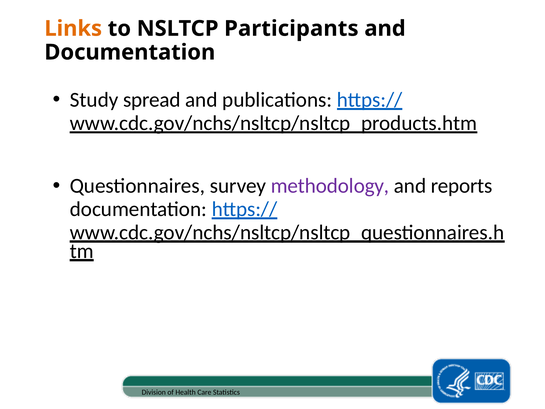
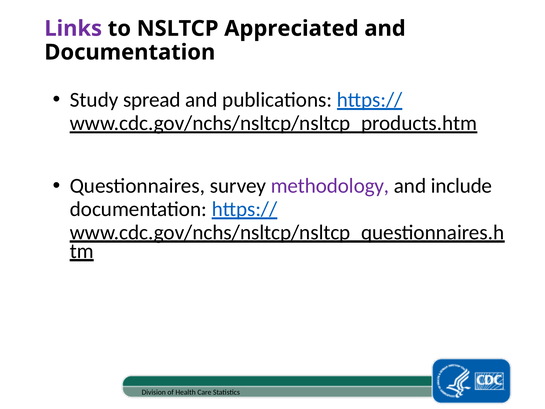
Links colour: orange -> purple (73, 29)
Participants: Participants -> Appreciated (291, 29)
reports: reports -> include (462, 186)
